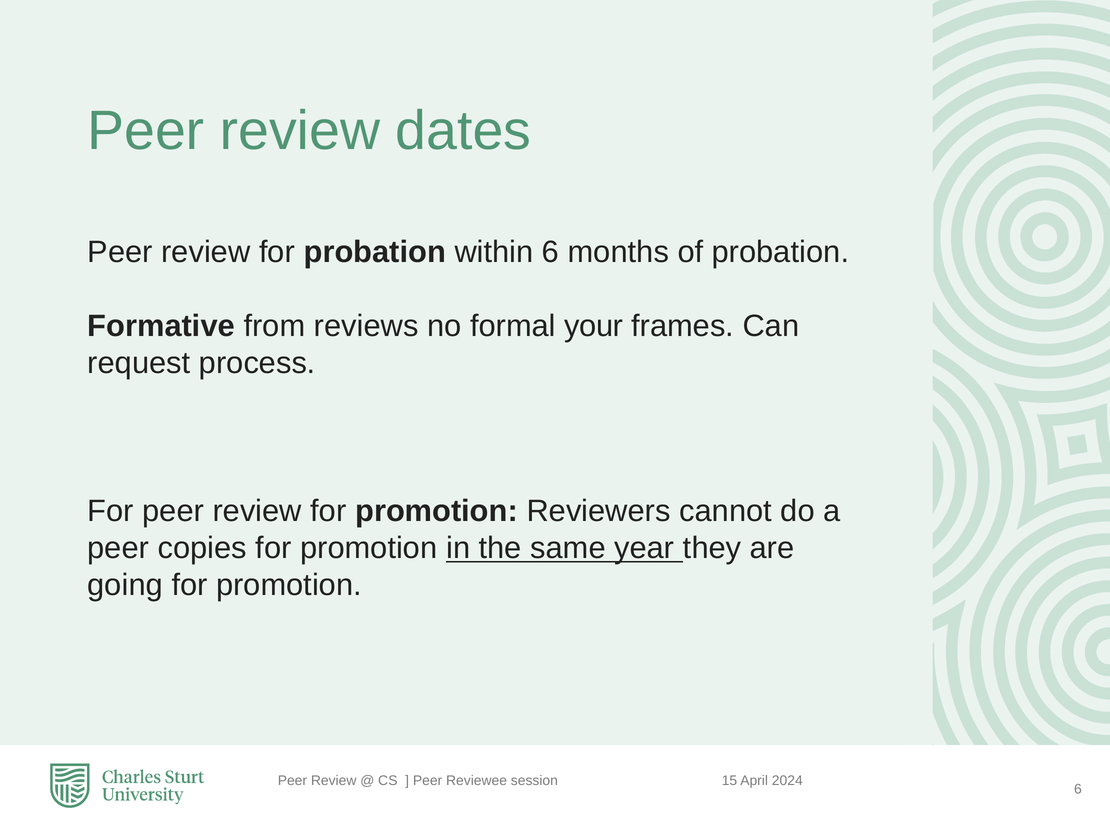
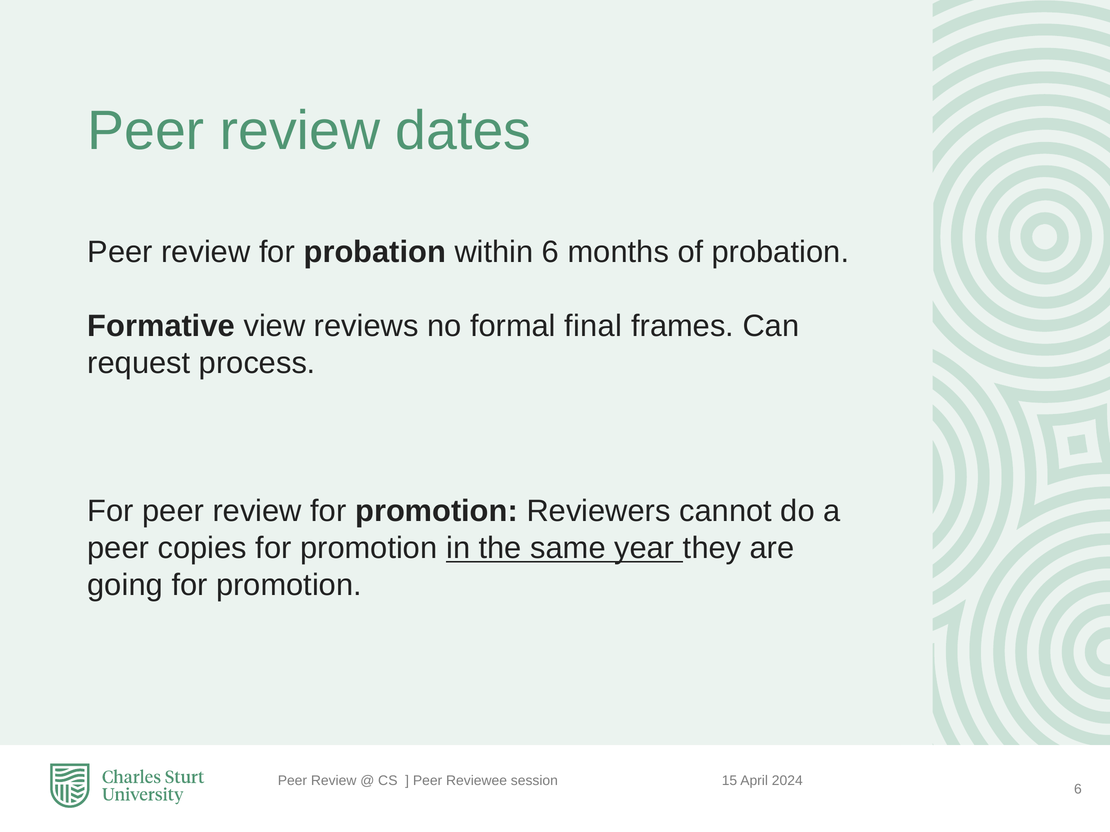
from: from -> view (274, 326)
your: your -> final (593, 326)
